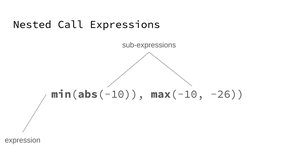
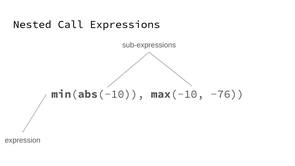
-26: -26 -> -76 (227, 94)
